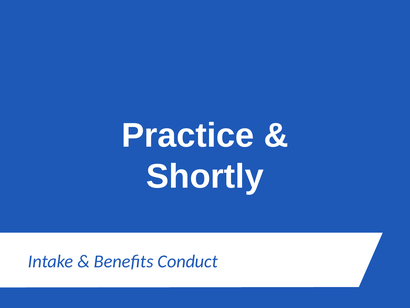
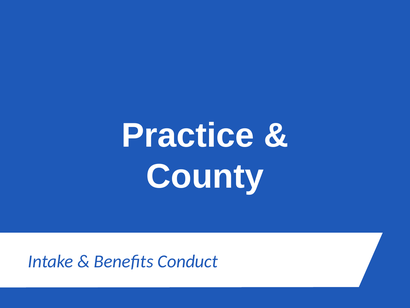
Shortly: Shortly -> County (205, 176)
